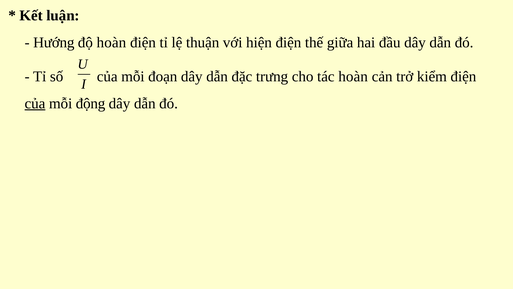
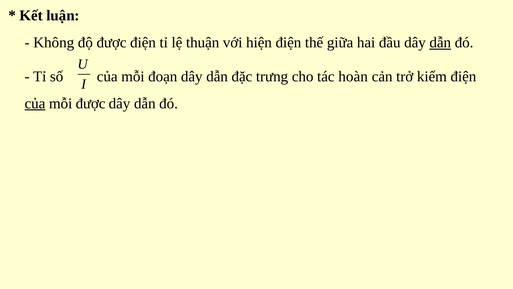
Hướng: Hướng -> Không (54, 43)
độ hoàn: hoàn -> được (112, 43)
dẫn underline: none -> present (440, 43)
mỗi động: động -> được (91, 103)
